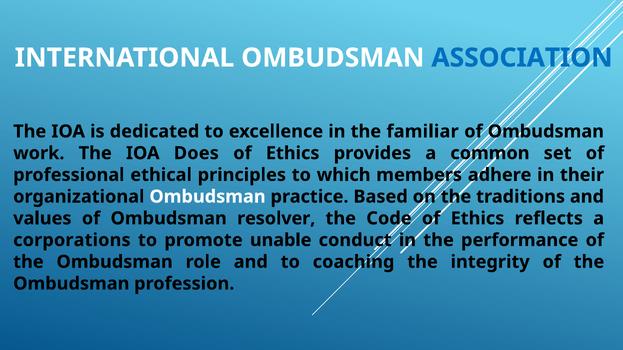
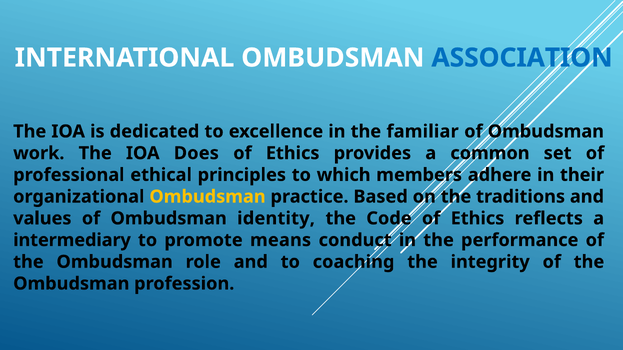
Ombudsman colour: white -> yellow (208, 197)
resolver: resolver -> identity (276, 219)
corporations: corporations -> intermediary (72, 240)
unable: unable -> means (281, 240)
